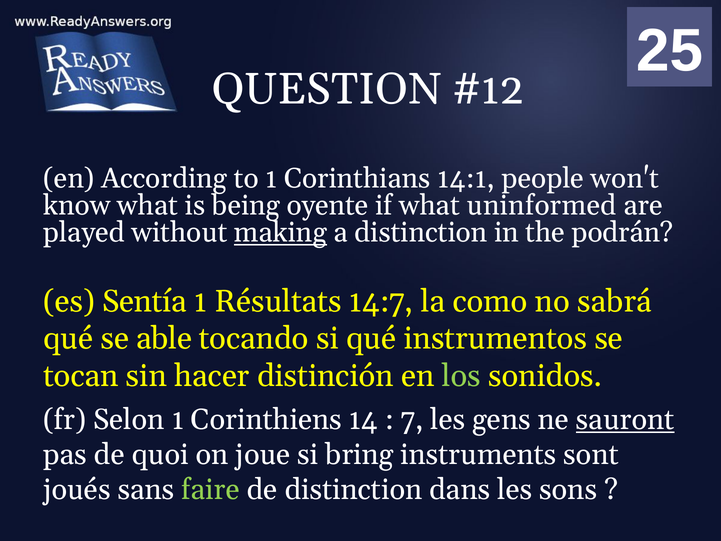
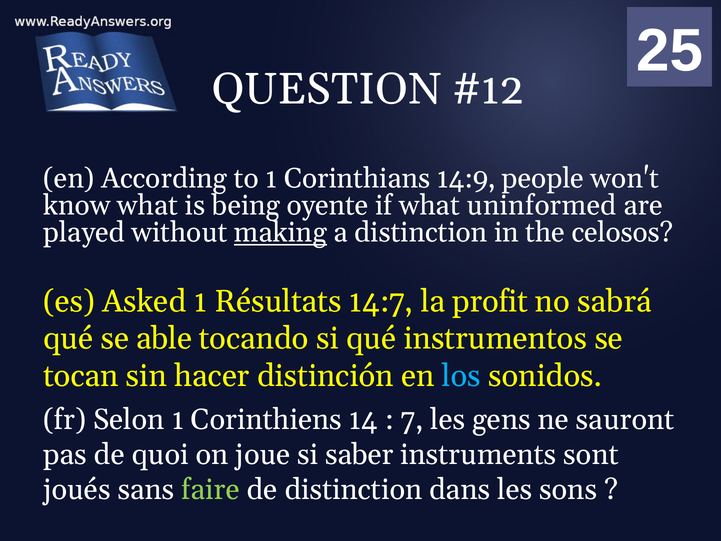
14:1: 14:1 -> 14:9 (466, 179)
podrán: podrán -> celosos (622, 232)
Sentía: Sentía -> Asked (144, 301)
como: como -> profit (490, 301)
los colour: light green -> light blue (461, 376)
sauront underline: present -> none (625, 420)
bring: bring -> saber (359, 454)
